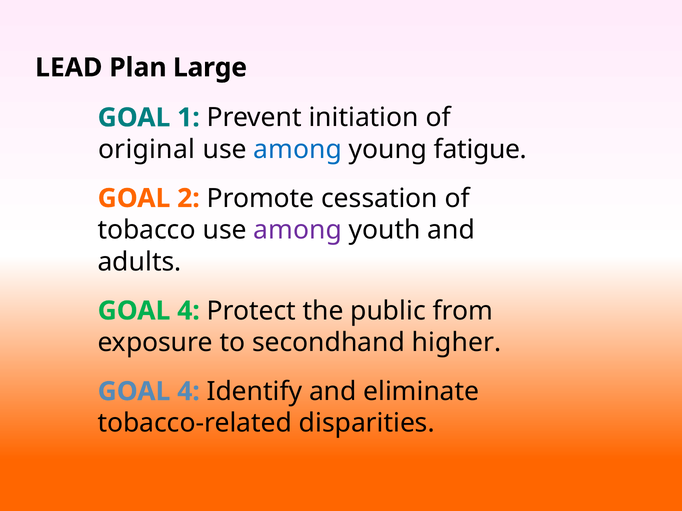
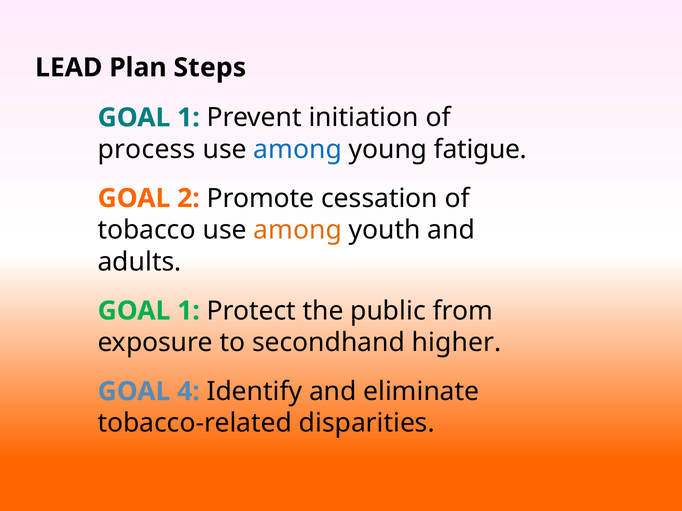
Large: Large -> Steps (210, 68)
original: original -> process (147, 150)
among colour: purple -> orange (298, 230)
4: 4 -> 1 (188, 311)
